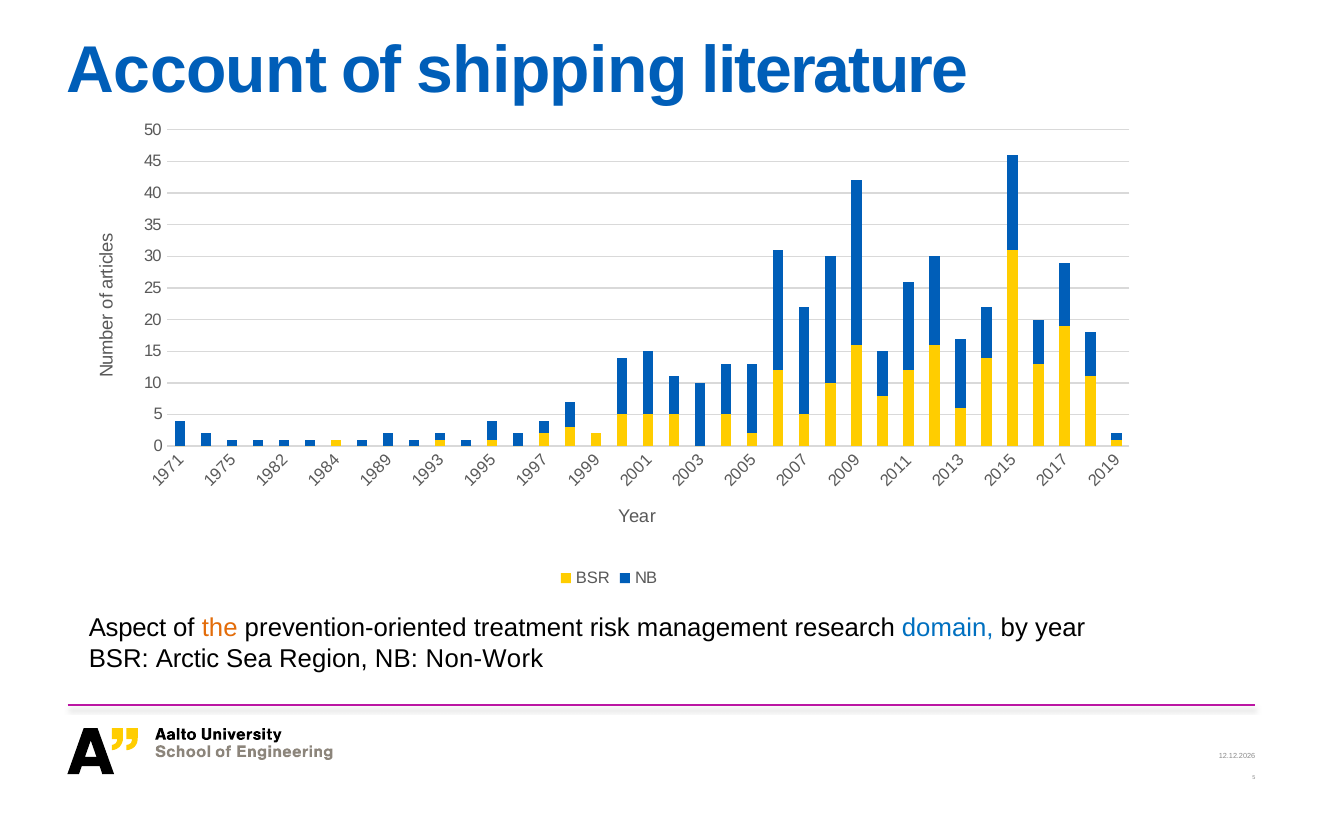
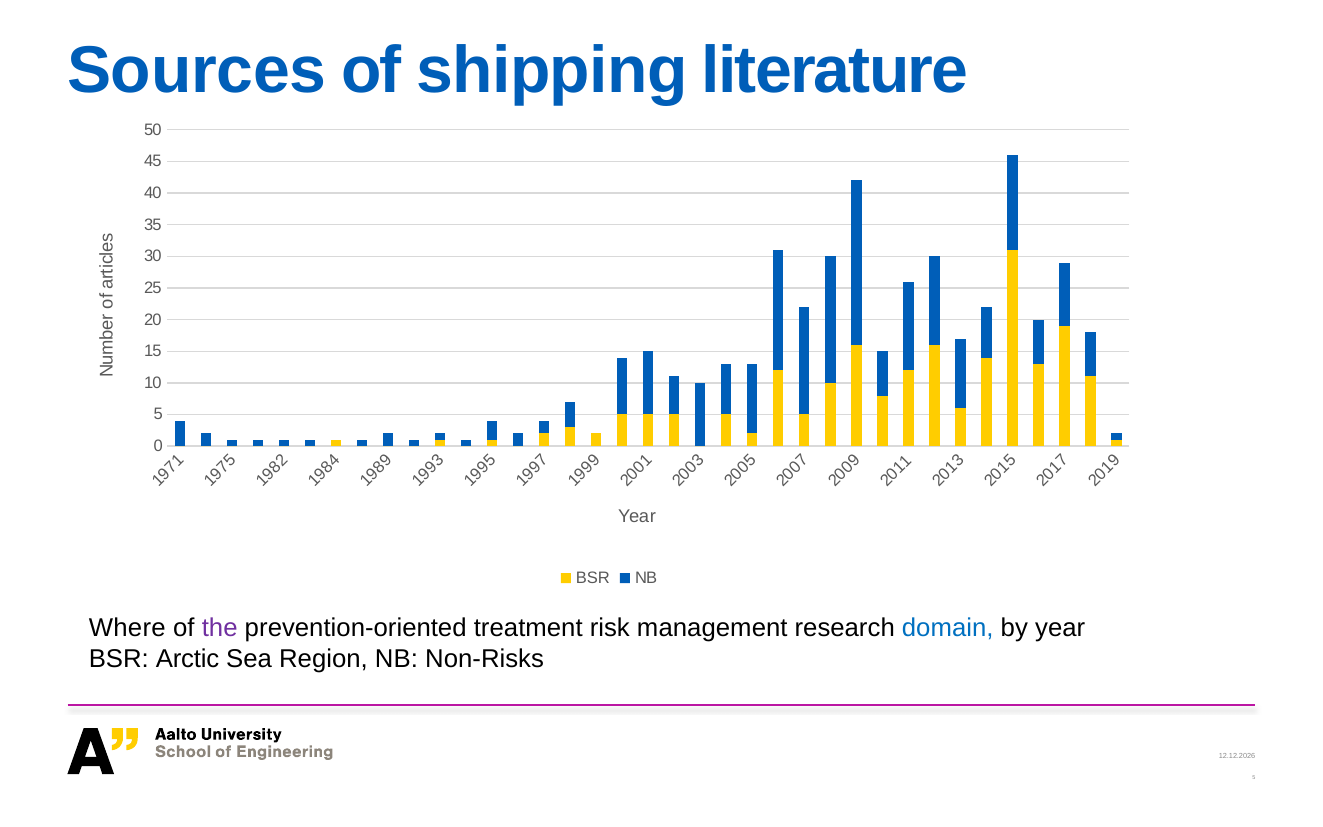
Account: Account -> Sources (197, 70)
Aspect: Aspect -> Where (127, 628)
the colour: orange -> purple (220, 628)
Non-Work: Non-Work -> Non-Risks (485, 659)
